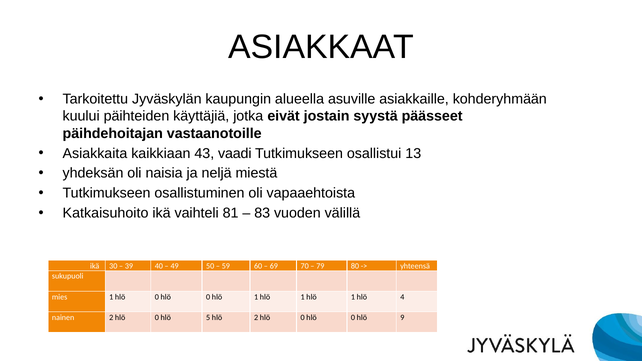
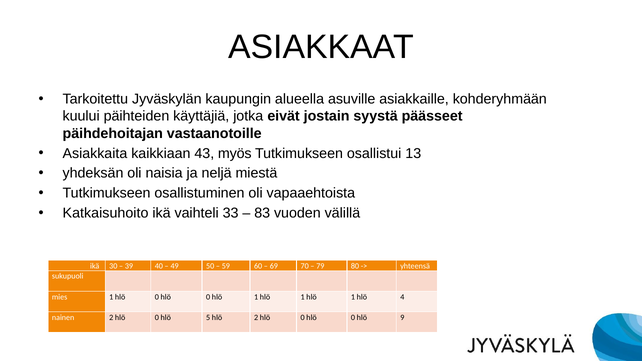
vaadi: vaadi -> myös (235, 153)
81: 81 -> 33 (231, 213)
